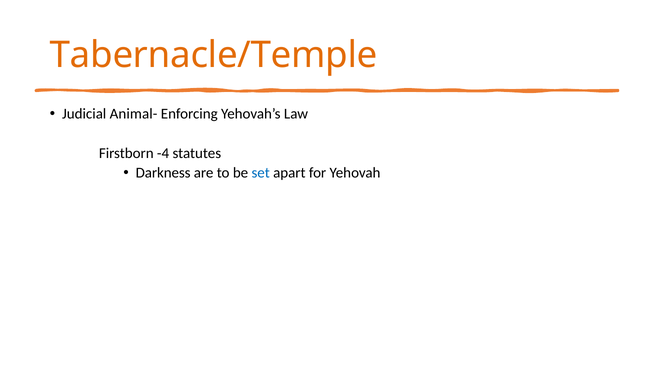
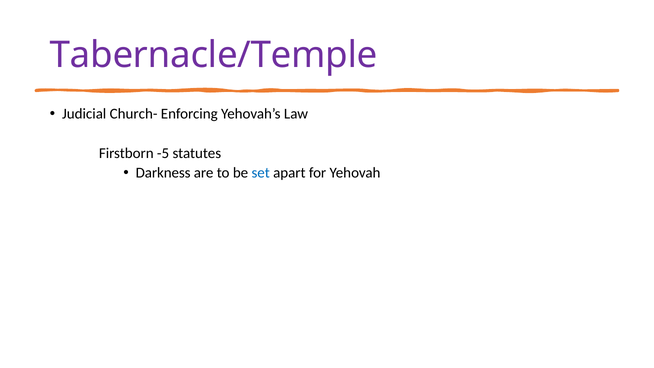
Tabernacle/Temple colour: orange -> purple (214, 55)
Animal-: Animal- -> Church- (134, 114)
-4: -4 -> -5 (163, 153)
